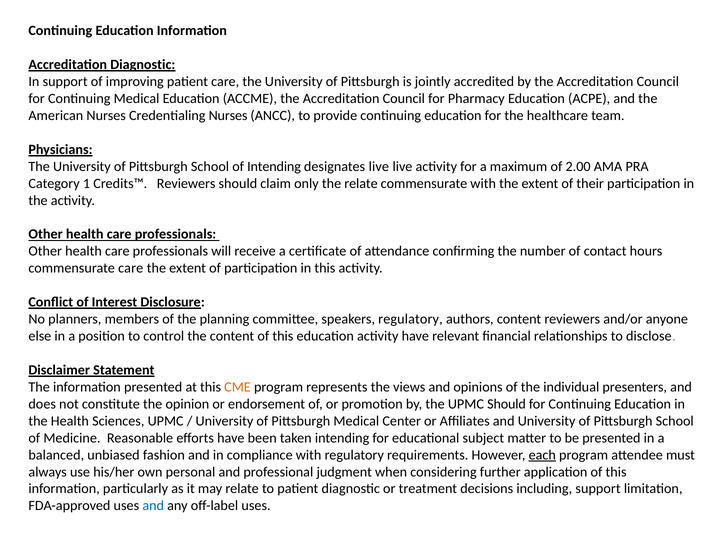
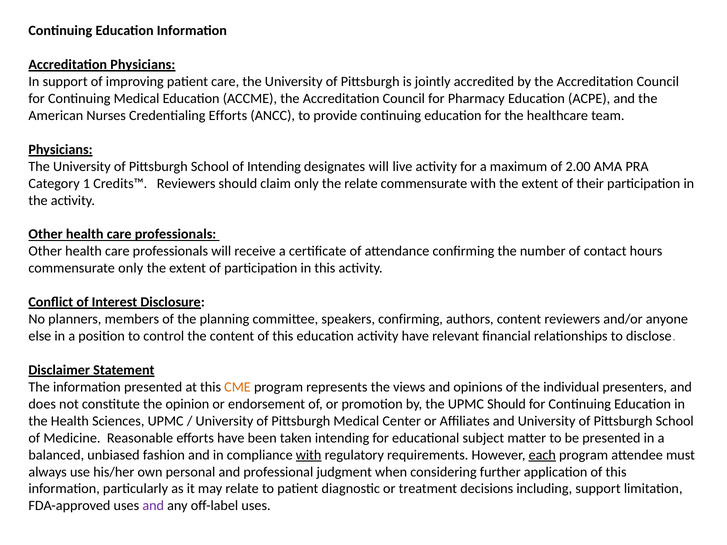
Accreditation Diagnostic: Diagnostic -> Physicians (143, 65)
Credentialing Nurses: Nurses -> Efforts (228, 116)
designates live: live -> will (379, 167)
commensurate care: care -> only (131, 268)
speakers regulatory: regulatory -> confirming (411, 319)
with underline: none -> present (309, 455)
and colour: blue -> purple (153, 506)
